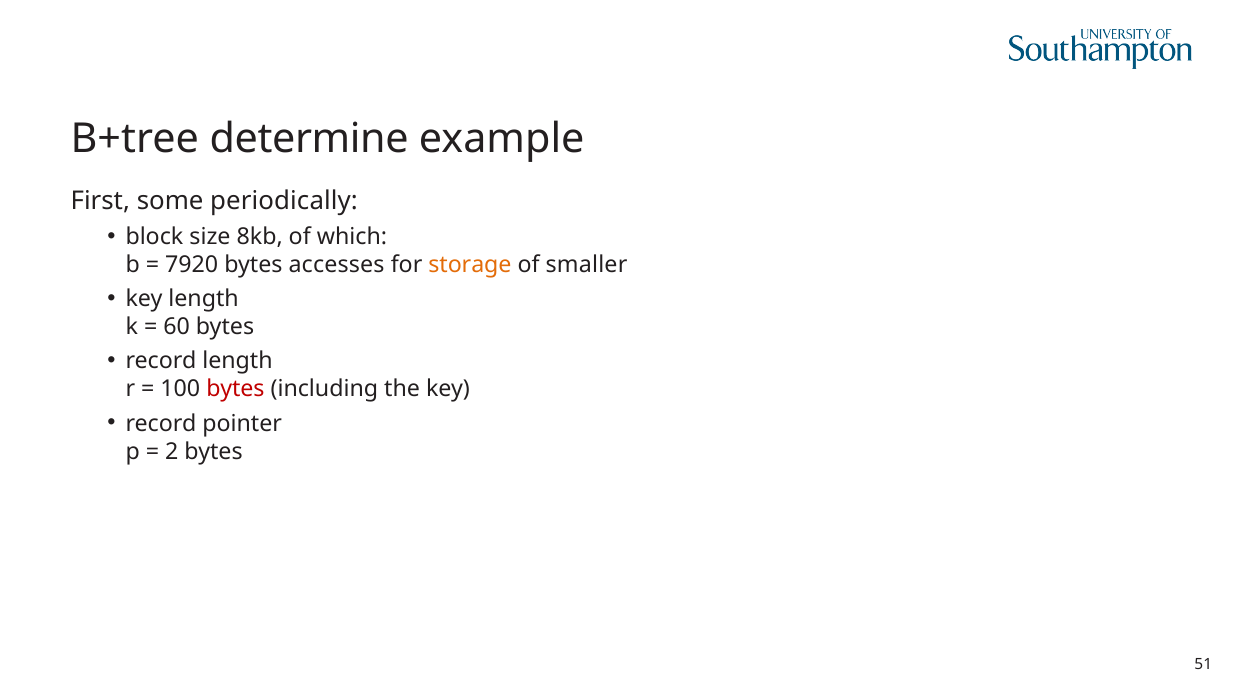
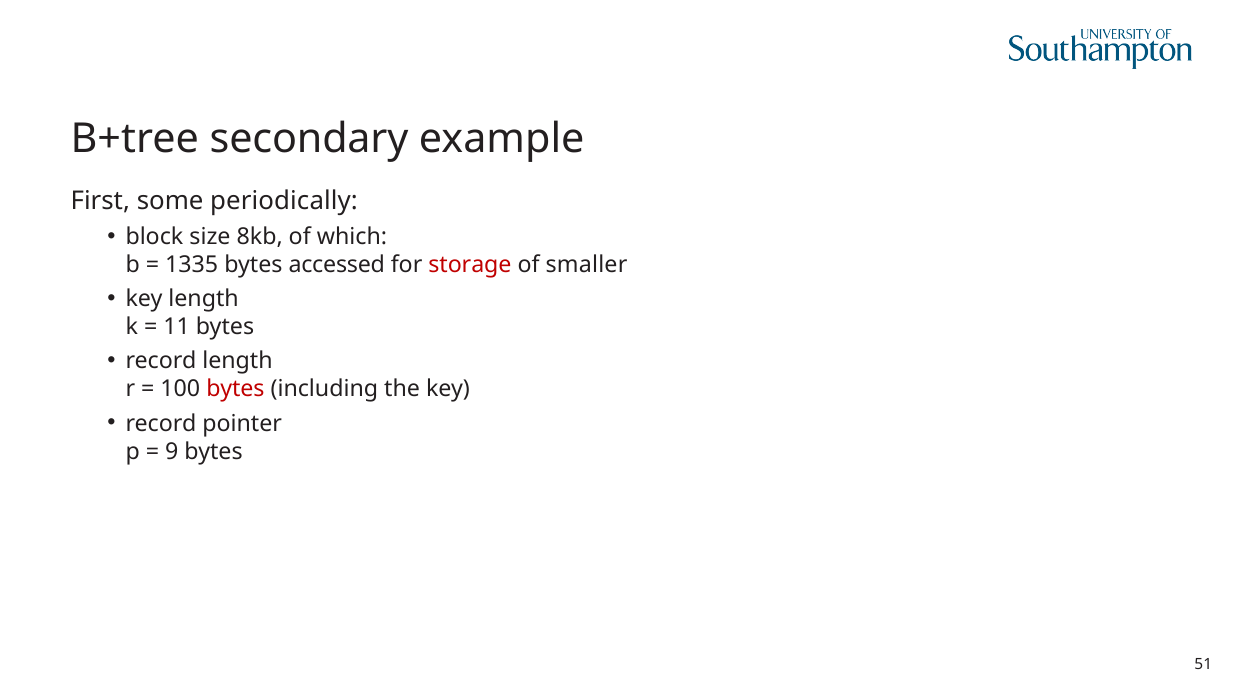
determine: determine -> secondary (309, 139)
7920: 7920 -> 1335 (192, 265)
accesses: accesses -> accessed (337, 265)
storage colour: orange -> red (470, 265)
60: 60 -> 11 (177, 327)
2: 2 -> 9 (172, 451)
